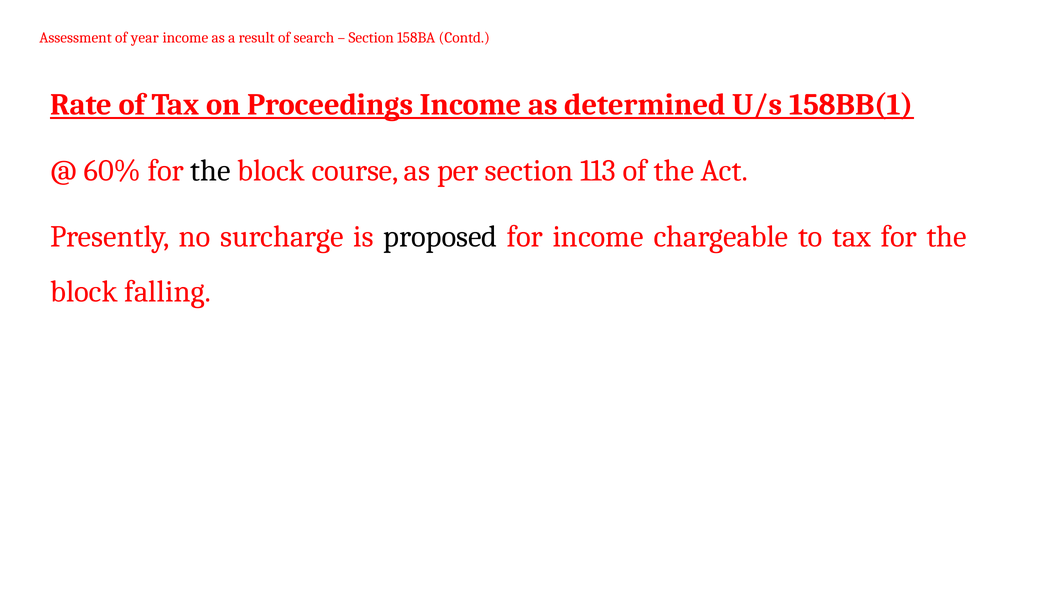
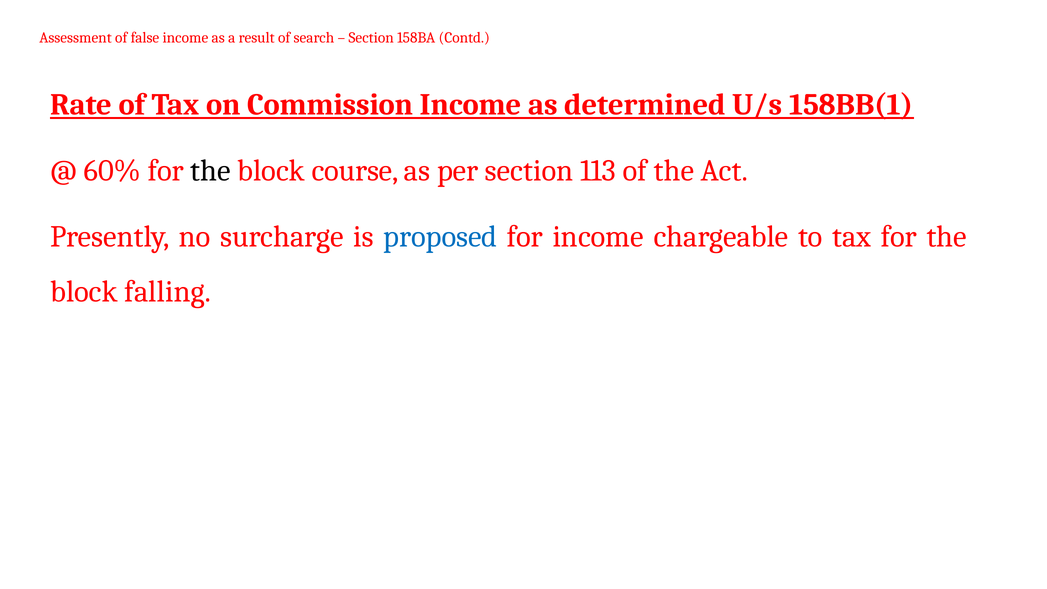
year: year -> false (145, 38)
Proceedings: Proceedings -> Commission (330, 105)
proposed colour: black -> blue (440, 237)
